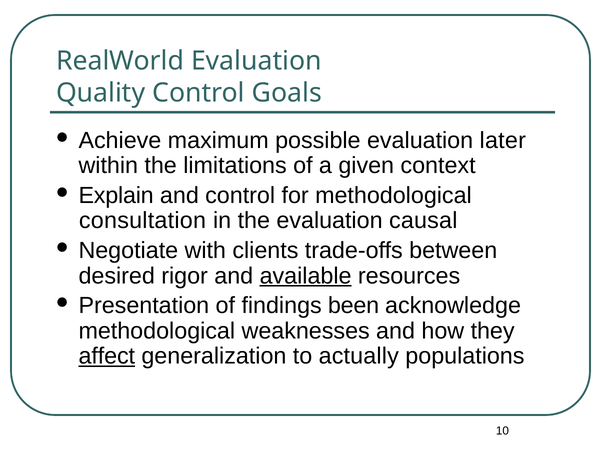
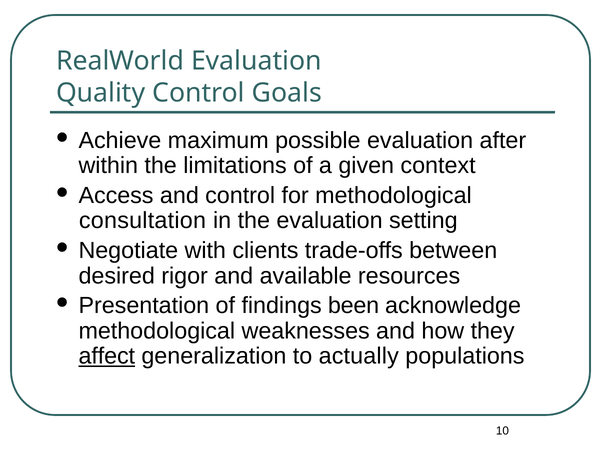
later: later -> after (503, 140)
Explain: Explain -> Access (116, 196)
causal: causal -> setting (423, 221)
available underline: present -> none (306, 276)
